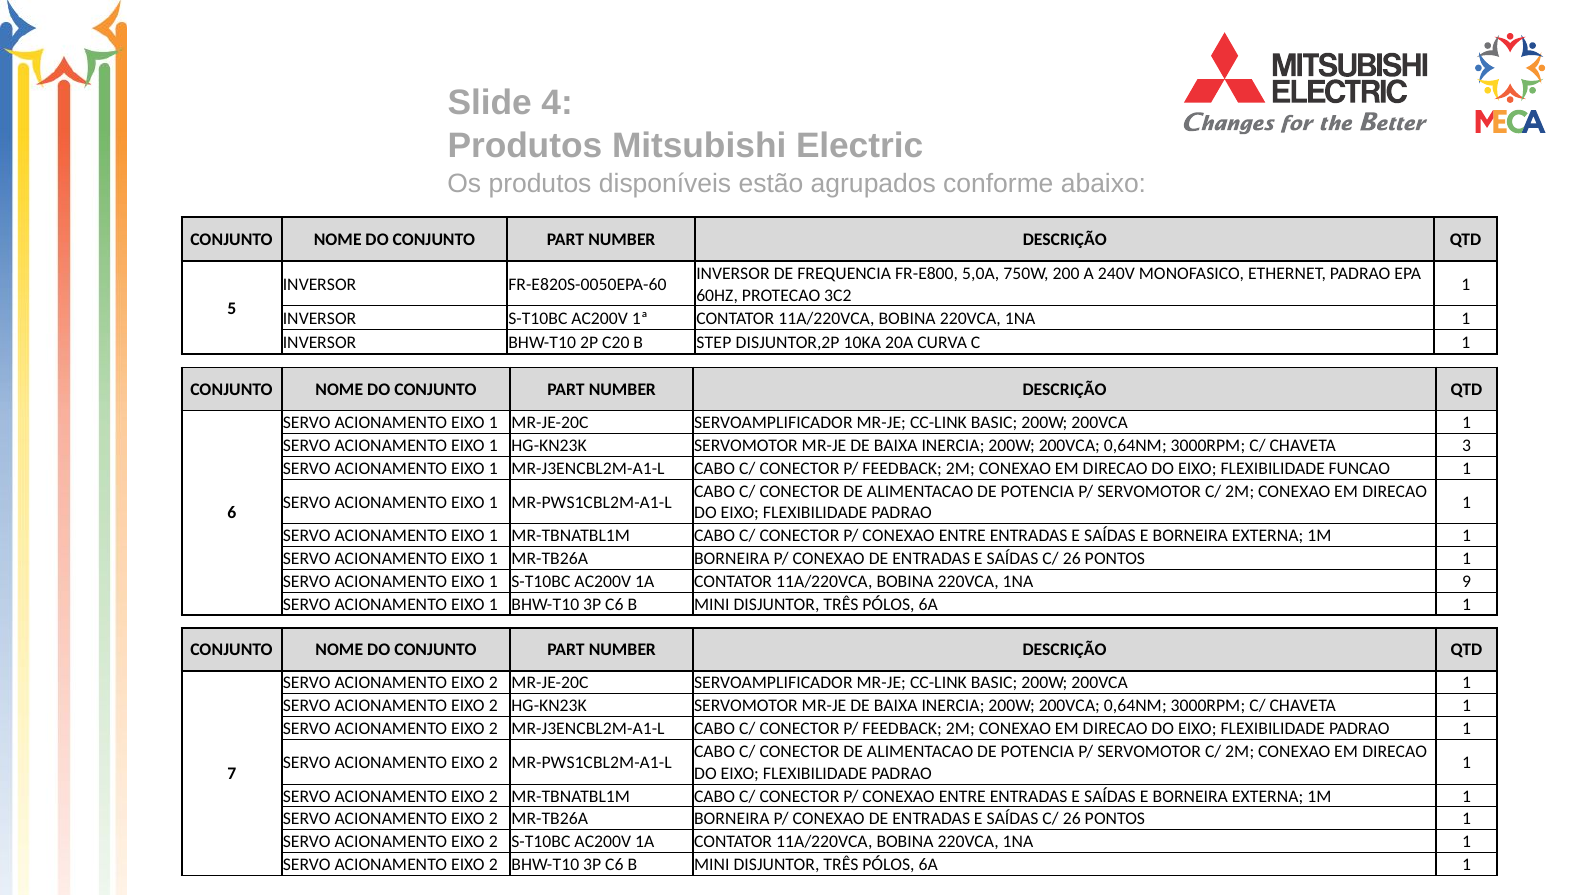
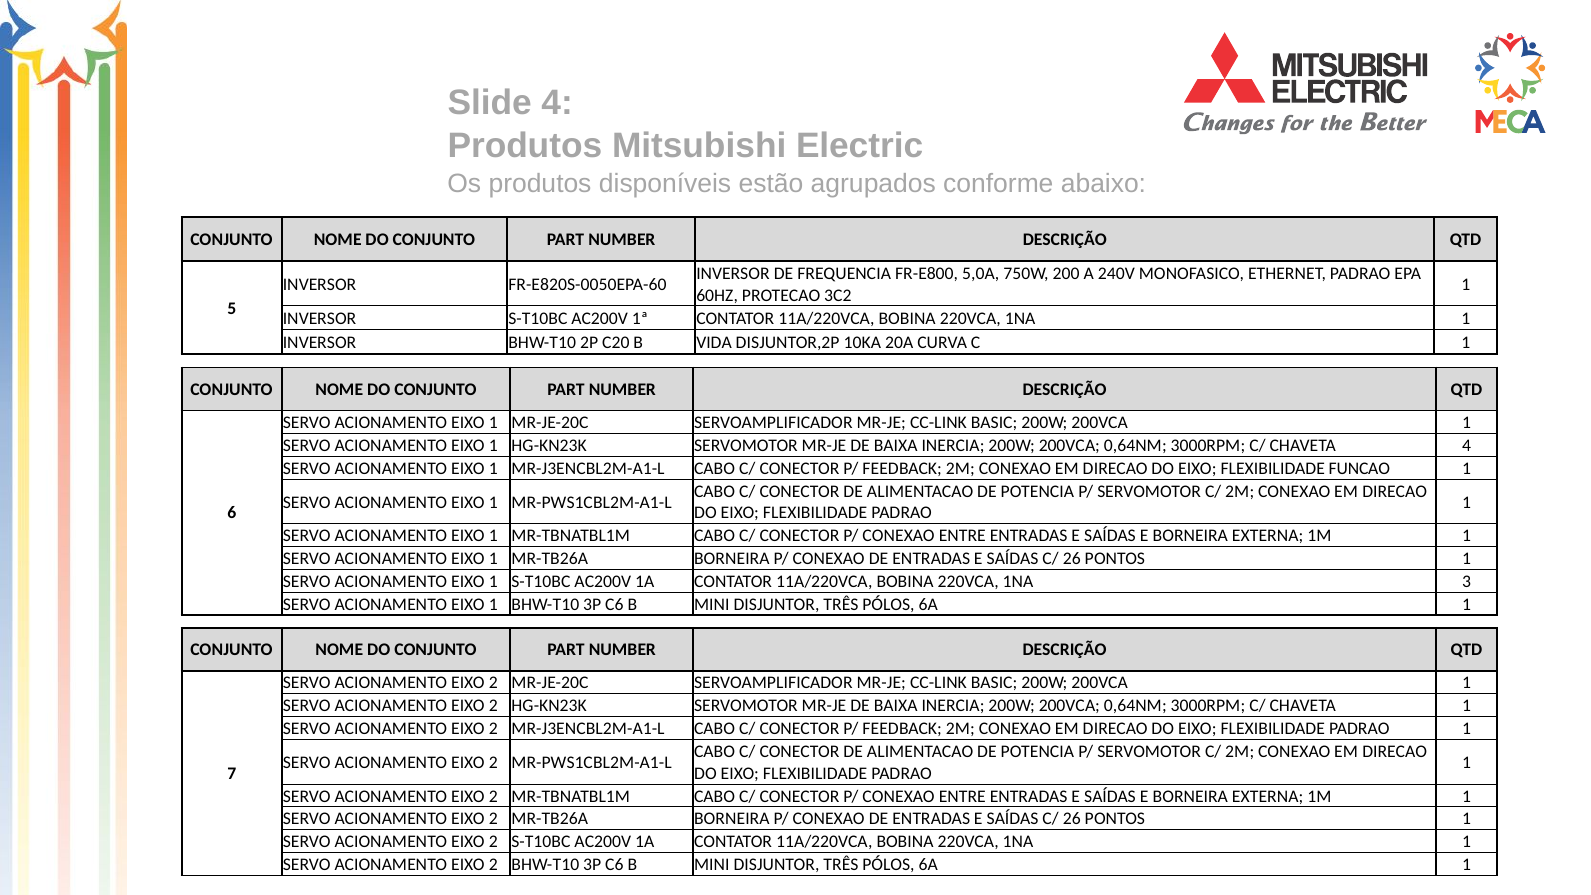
STEP: STEP -> VIDA (714, 343)
CHAVETA 3: 3 -> 4 (1467, 446)
9: 9 -> 3 (1467, 582)
